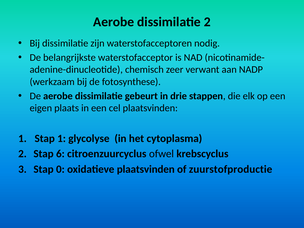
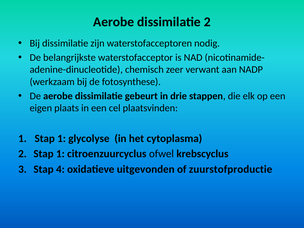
2 Stap 6: 6 -> 1 (60, 154)
0: 0 -> 4 (60, 169)
oxidatieve plaatsvinden: plaatsvinden -> uitgevonden (146, 169)
